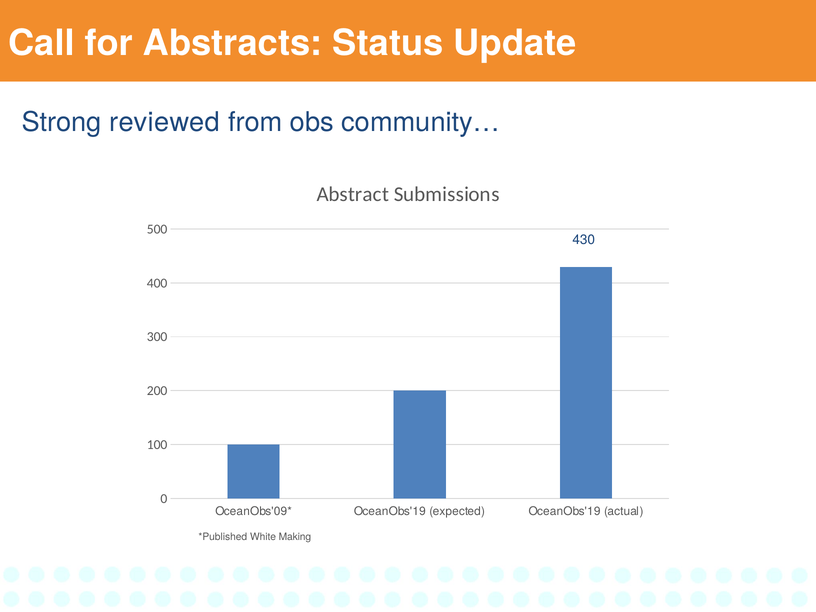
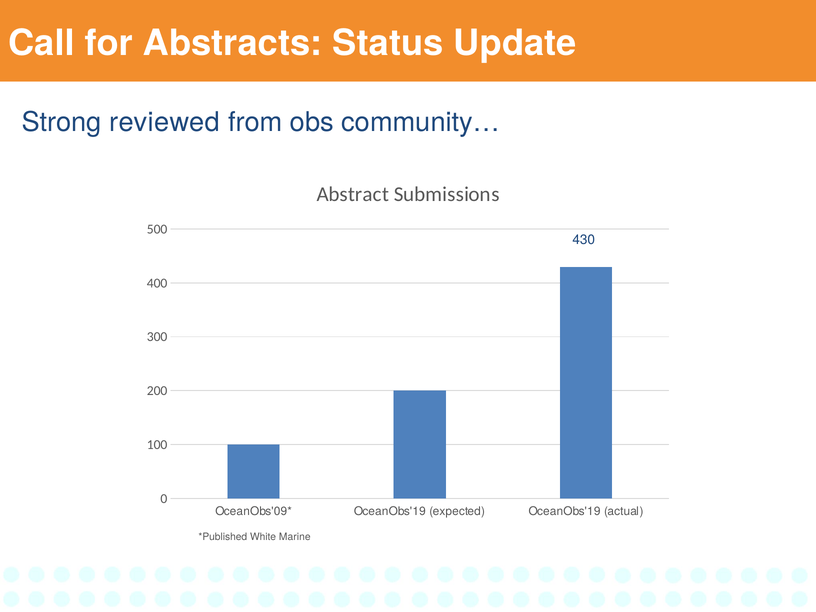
Making: Making -> Marine (295, 537)
